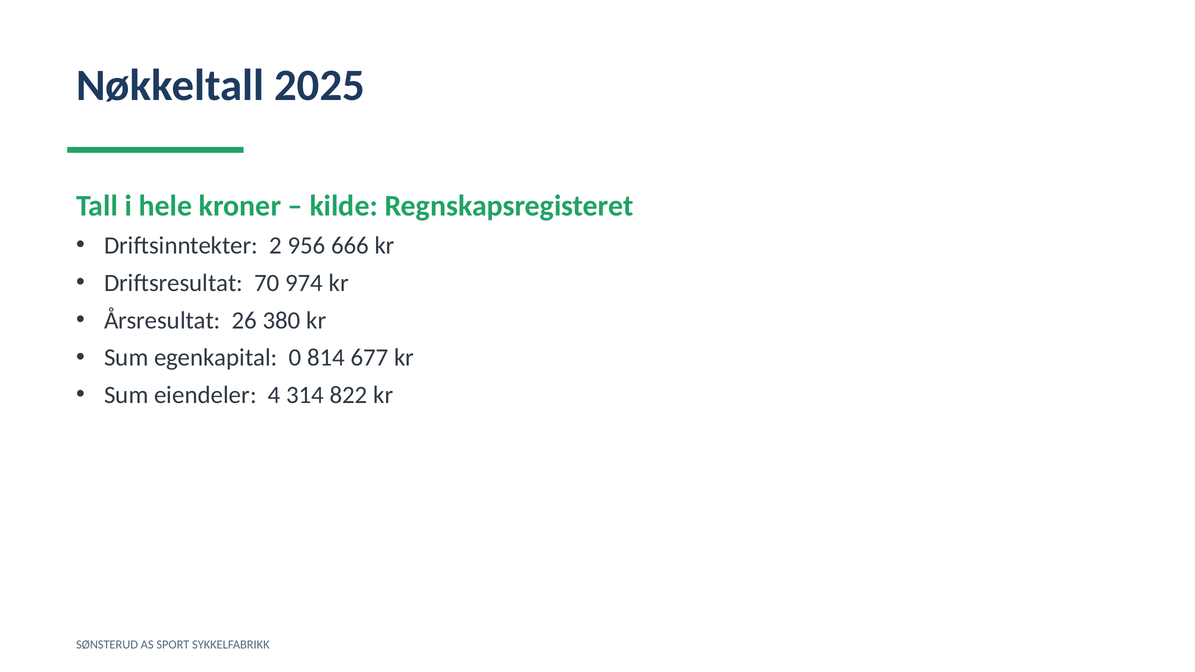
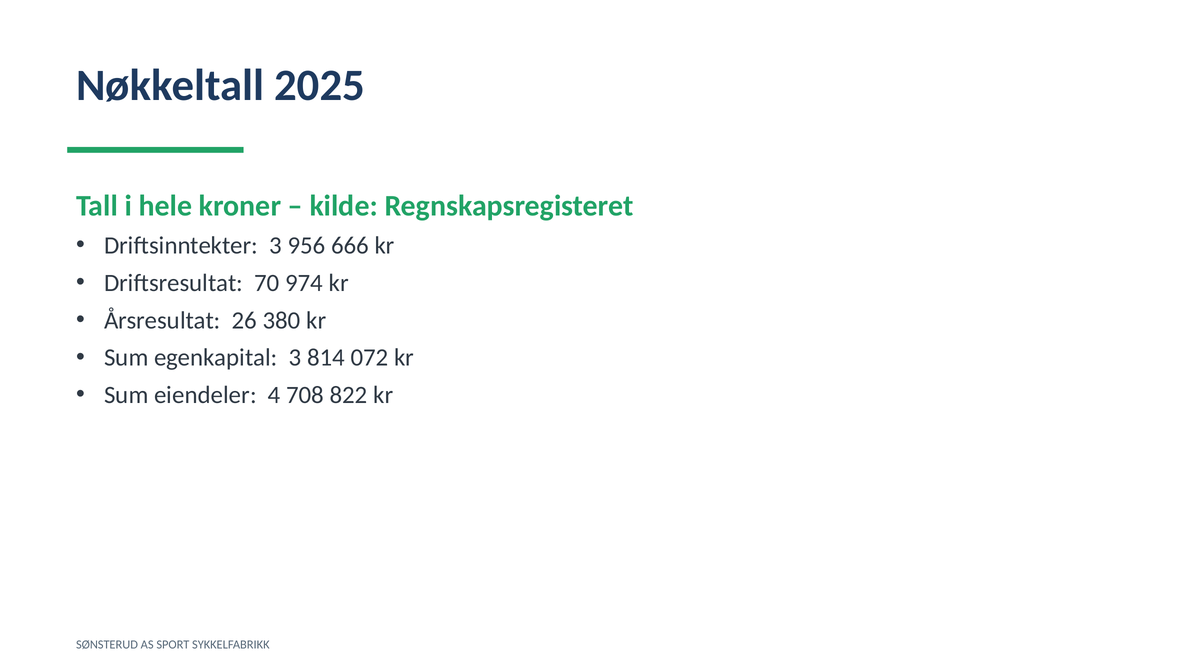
Driftsinntekter 2: 2 -> 3 (276, 246)
egenkapital 0: 0 -> 3 (295, 358)
677: 677 -> 072 (370, 358)
314: 314 -> 708 (305, 395)
